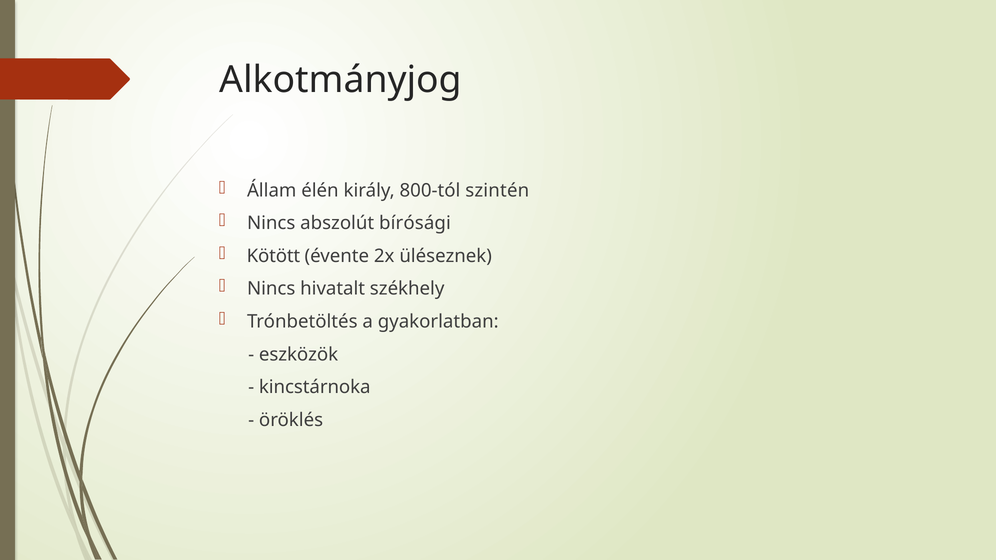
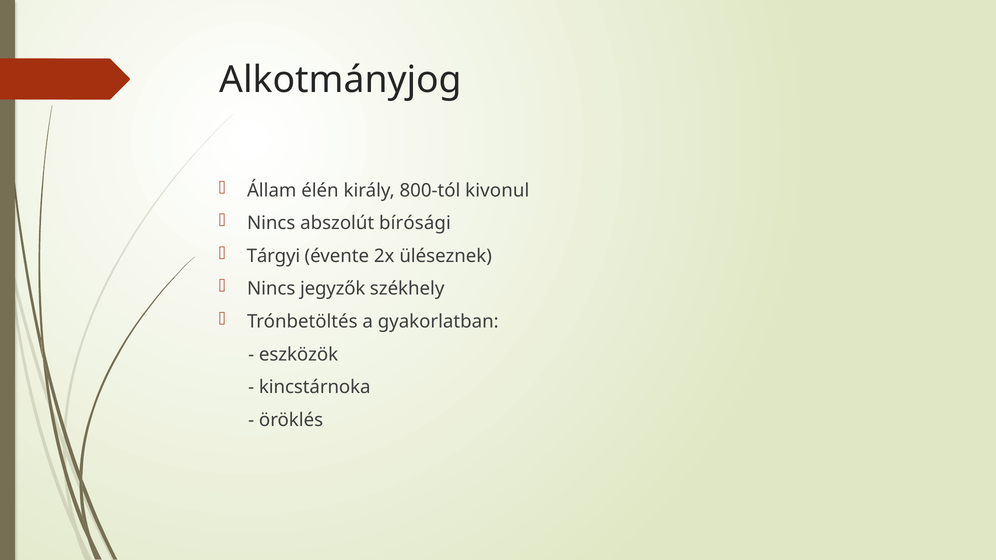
szintén: szintén -> kivonul (497, 191)
Kötött: Kötött -> Tárgyi (273, 256)
hivatalt: hivatalt -> jegyzők (333, 289)
